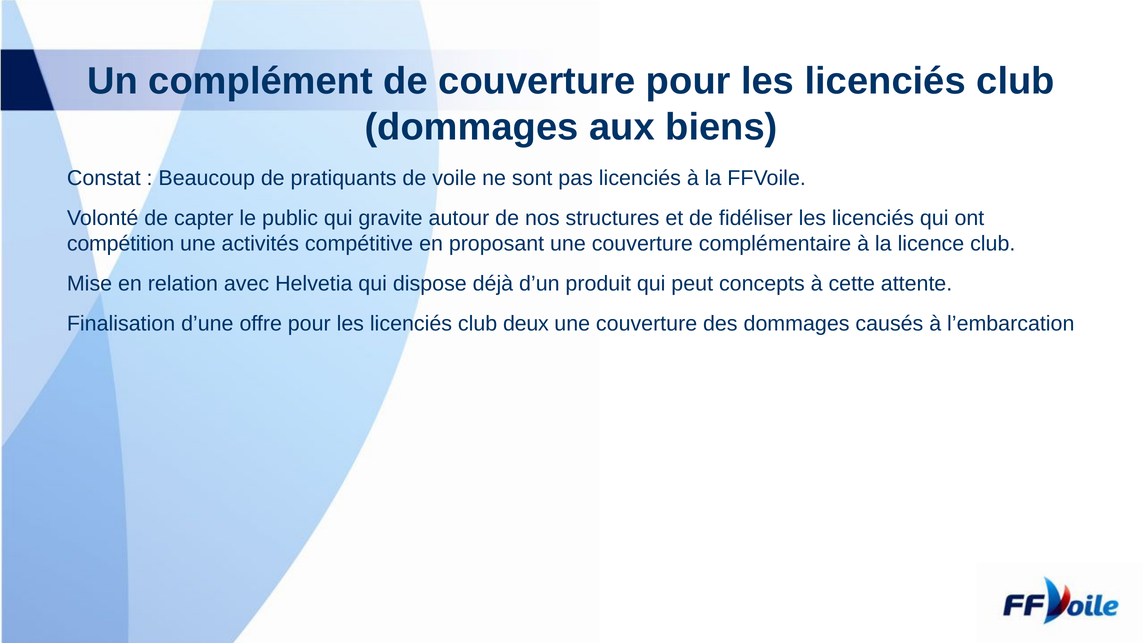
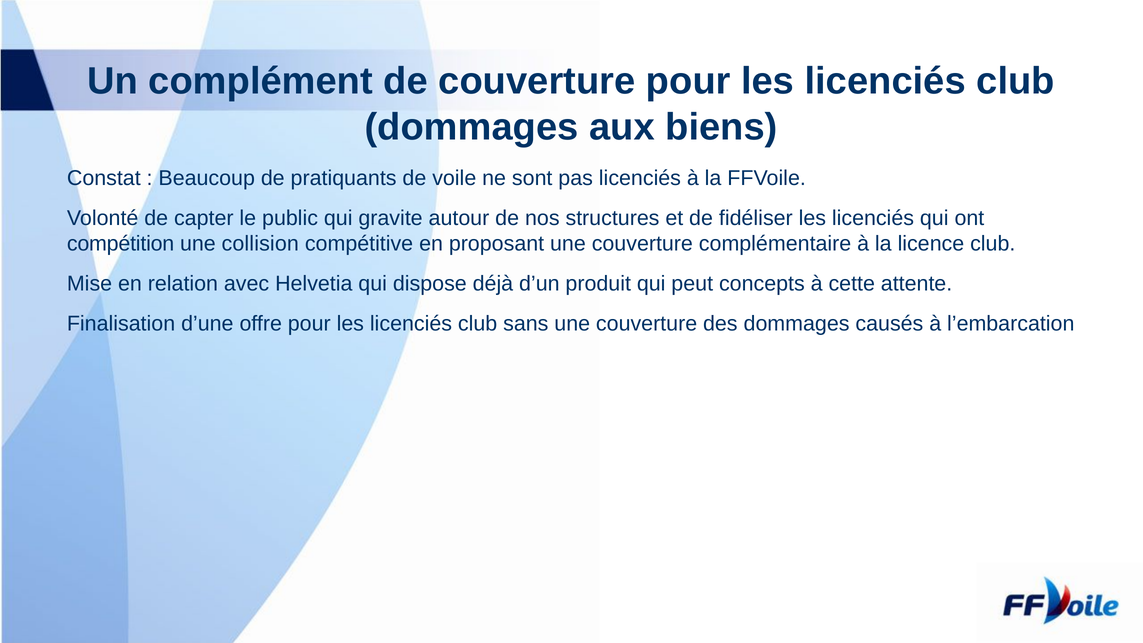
activités: activités -> collision (260, 244)
deux: deux -> sans (526, 324)
